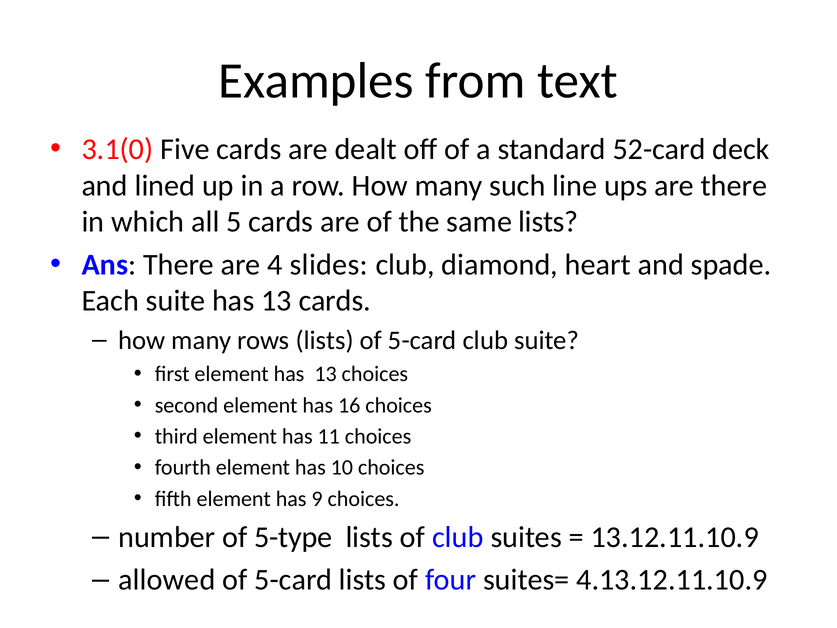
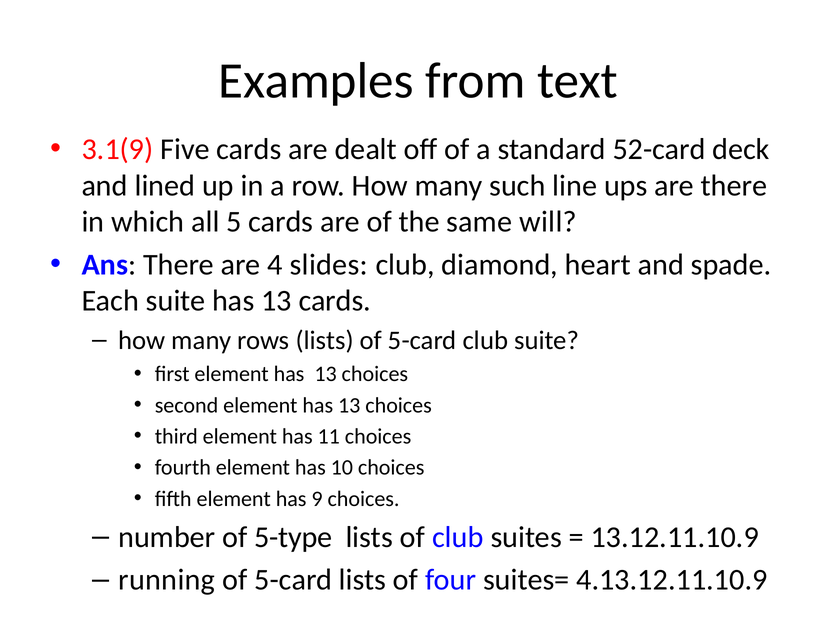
3.1(0: 3.1(0 -> 3.1(9 (118, 149)
same lists: lists -> will (548, 222)
second element has 16: 16 -> 13 (349, 405)
allowed: allowed -> running (167, 580)
